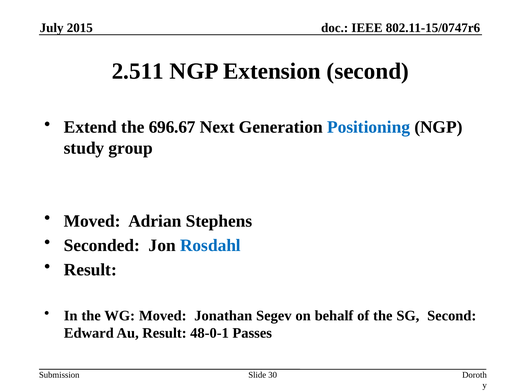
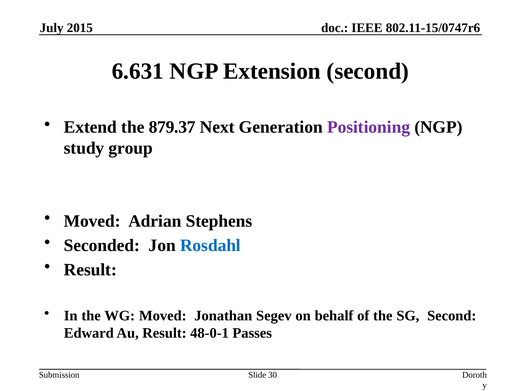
2.511: 2.511 -> 6.631 (138, 71)
696.67: 696.67 -> 879.37 (172, 127)
Positioning colour: blue -> purple (369, 127)
